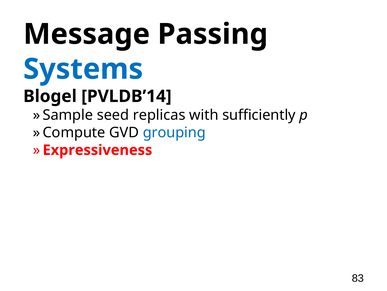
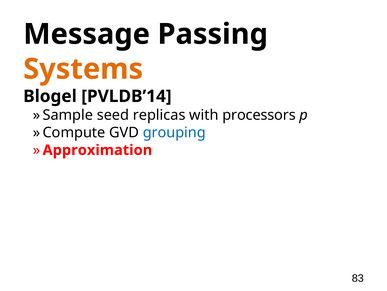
Systems colour: blue -> orange (83, 69)
sufficiently: sufficiently -> processors (259, 115)
Expressiveness: Expressiveness -> Approximation (97, 150)
